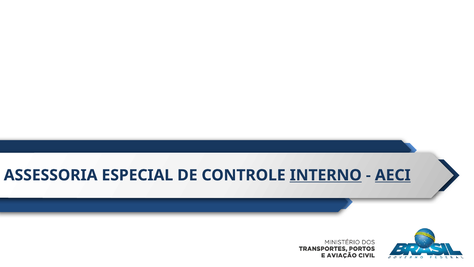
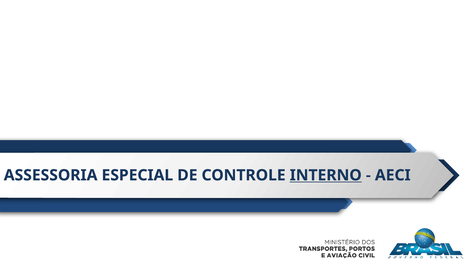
AECI underline: present -> none (393, 175)
